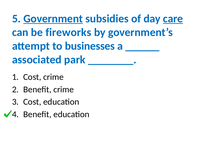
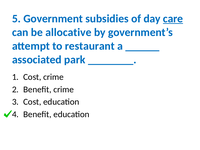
Government underline: present -> none (53, 19)
fireworks: fireworks -> allocative (68, 32)
businesses: businesses -> restaurant (90, 46)
